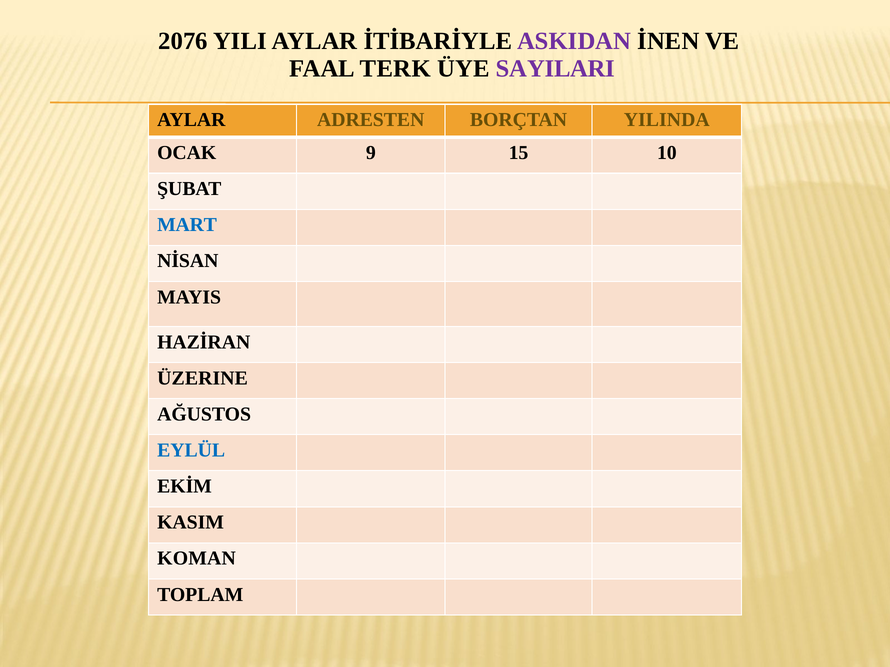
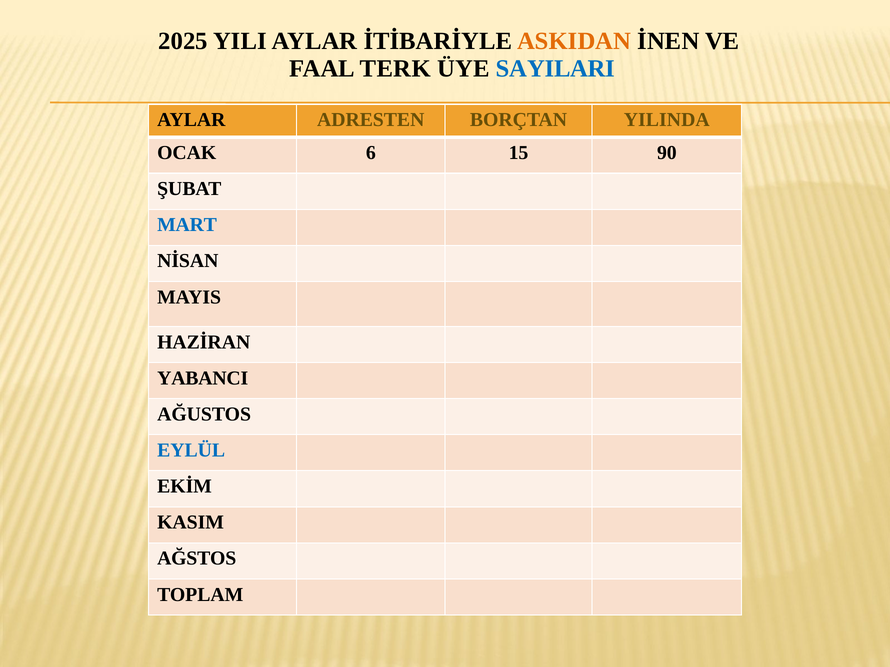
2076: 2076 -> 2025 (183, 41)
ASKIDAN colour: purple -> orange (574, 41)
SAYILARI colour: purple -> blue (555, 69)
9: 9 -> 6 (371, 153)
10: 10 -> 90 (667, 153)
ÜZERINE: ÜZERINE -> YABANCI (203, 378)
KOMAN: KOMAN -> AĞSTOS (197, 559)
